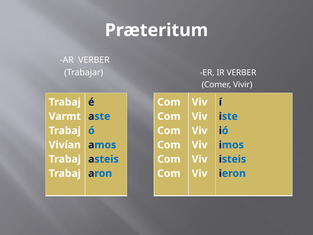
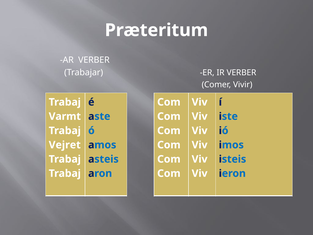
Vivían: Vivían -> Vejret (65, 145)
